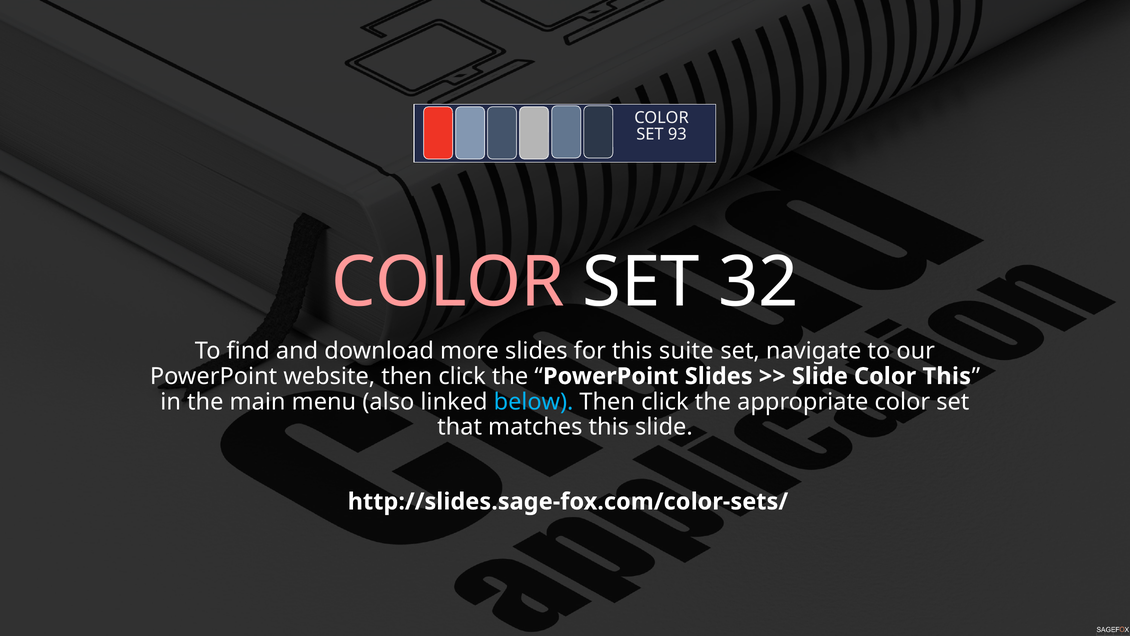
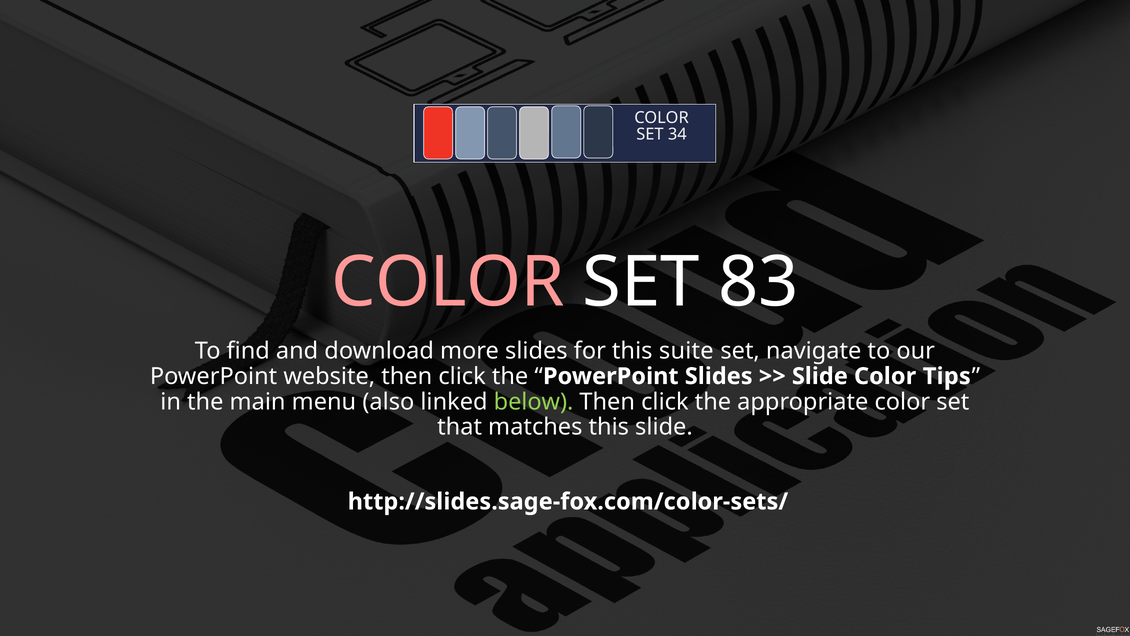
93: 93 -> 34 (677, 134)
32: 32 -> 83 (758, 282)
Color This: This -> Tips (947, 376)
below colour: light blue -> light green (534, 402)
